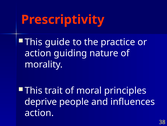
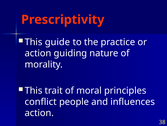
deprive: deprive -> conflict (41, 101)
